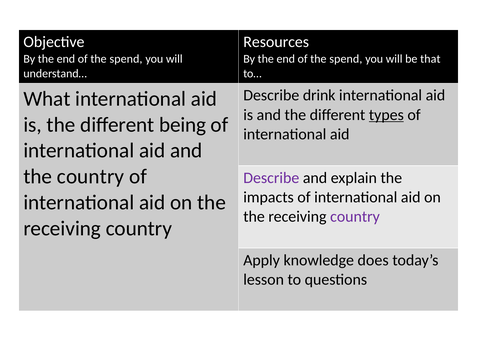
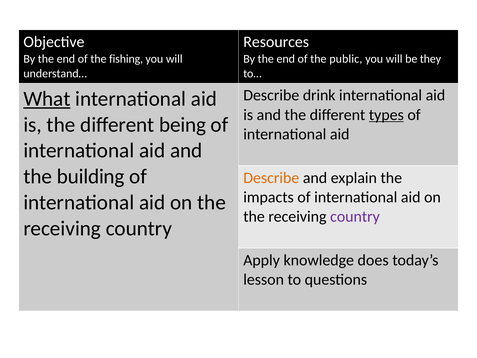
spend: spend -> fishing (126, 59)
spend: spend -> public (346, 59)
that: that -> they (430, 59)
What underline: none -> present (47, 99)
the country: country -> building (91, 176)
Describe colour: purple -> orange (271, 178)
